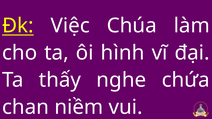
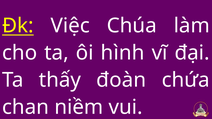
nghe: nghe -> đoàn (121, 80)
